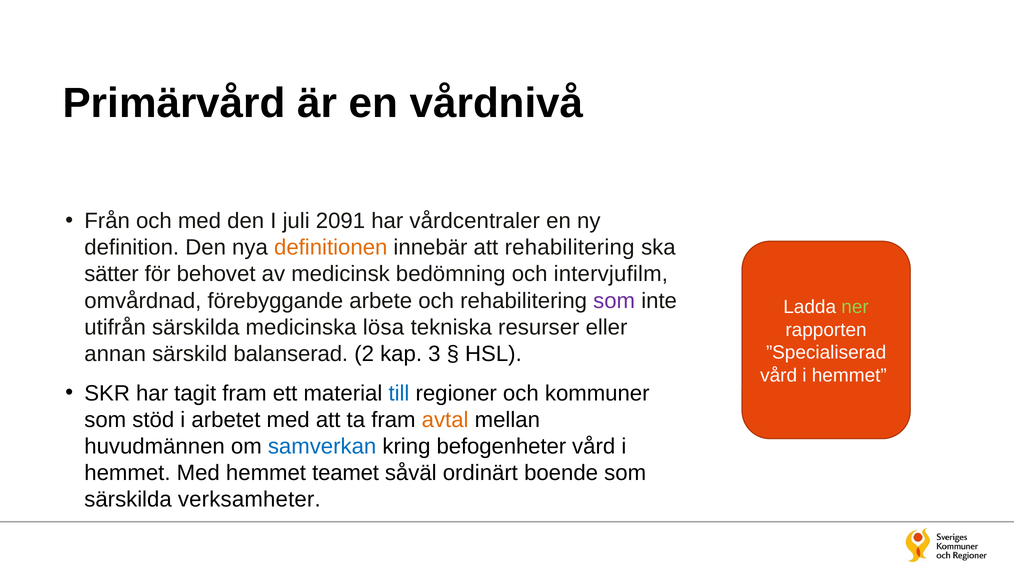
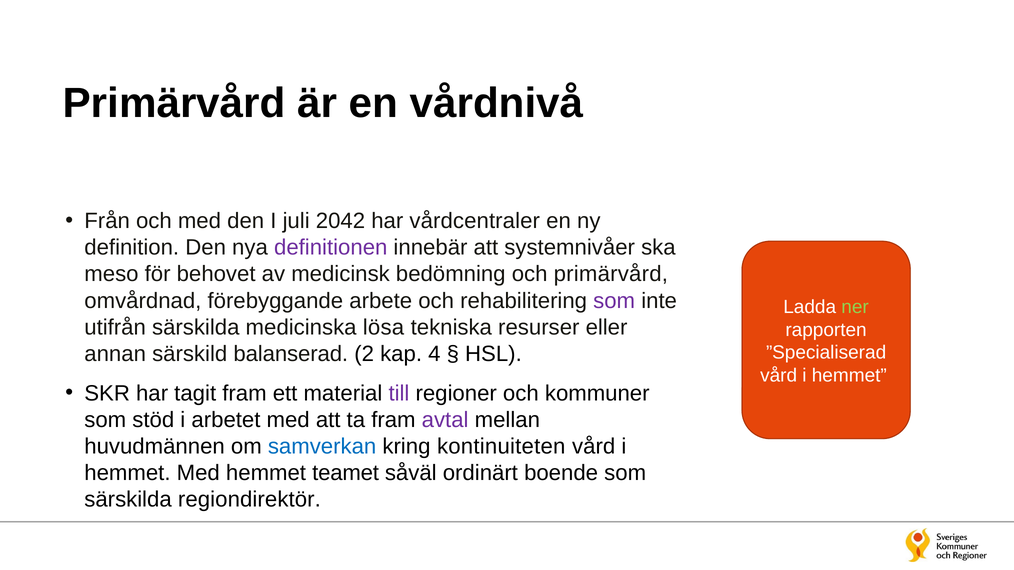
2091: 2091 -> 2042 (340, 221)
definitionen colour: orange -> purple (331, 248)
att rehabilitering: rehabilitering -> systemnivåer (570, 248)
sätter: sätter -> meso (111, 274)
och intervjufilm: intervjufilm -> primärvård (611, 274)
3: 3 -> 4 (434, 354)
till colour: blue -> purple (399, 393)
avtal colour: orange -> purple (445, 420)
befogenheter: befogenheter -> kontinuiteten (501, 447)
verksamheter: verksamheter -> regiondirektör (249, 500)
